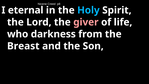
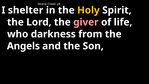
eternal: eternal -> shelter (26, 10)
Holy colour: light blue -> yellow (88, 10)
Breast: Breast -> Angels (23, 46)
